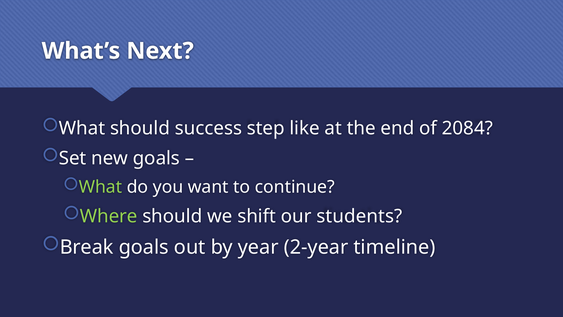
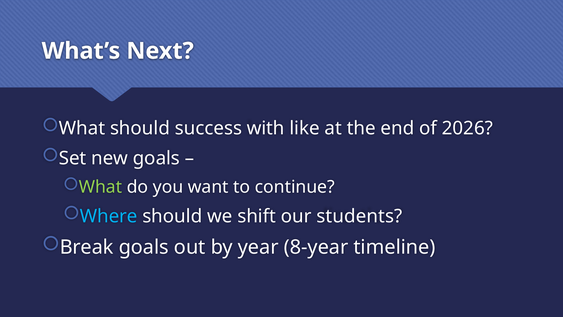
step: step -> with (266, 128)
2084: 2084 -> 2026 (467, 128)
Where colour: light green -> light blue (109, 216)
2-year: 2-year -> 8-year (316, 247)
